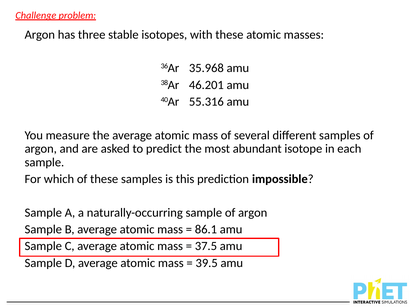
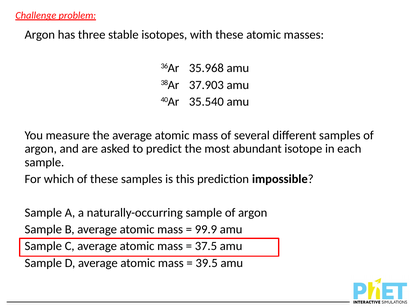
46.201: 46.201 -> 37.903 (206, 85)
55.316: 55.316 -> 35.540 (206, 102)
86.1: 86.1 -> 99.9 (206, 230)
